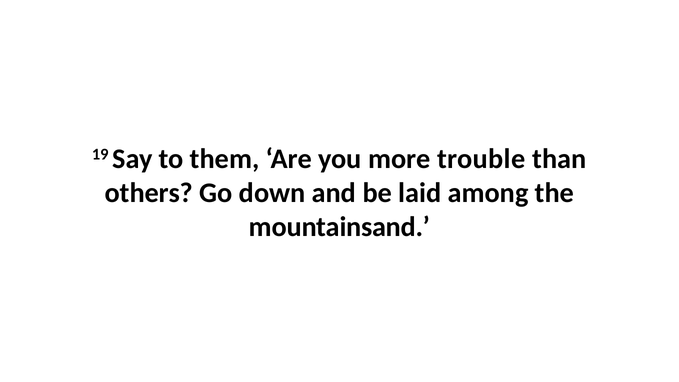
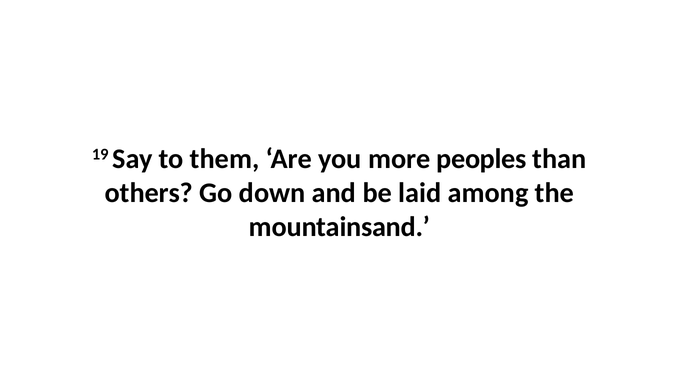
trouble: trouble -> peoples (481, 159)
